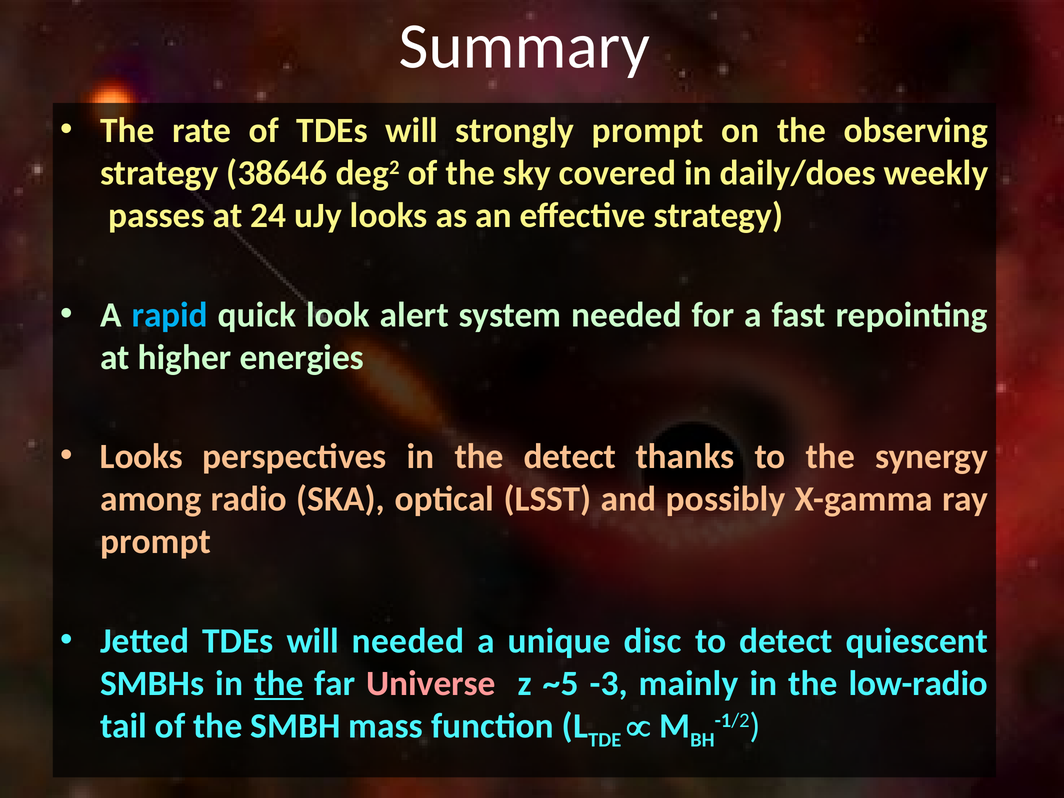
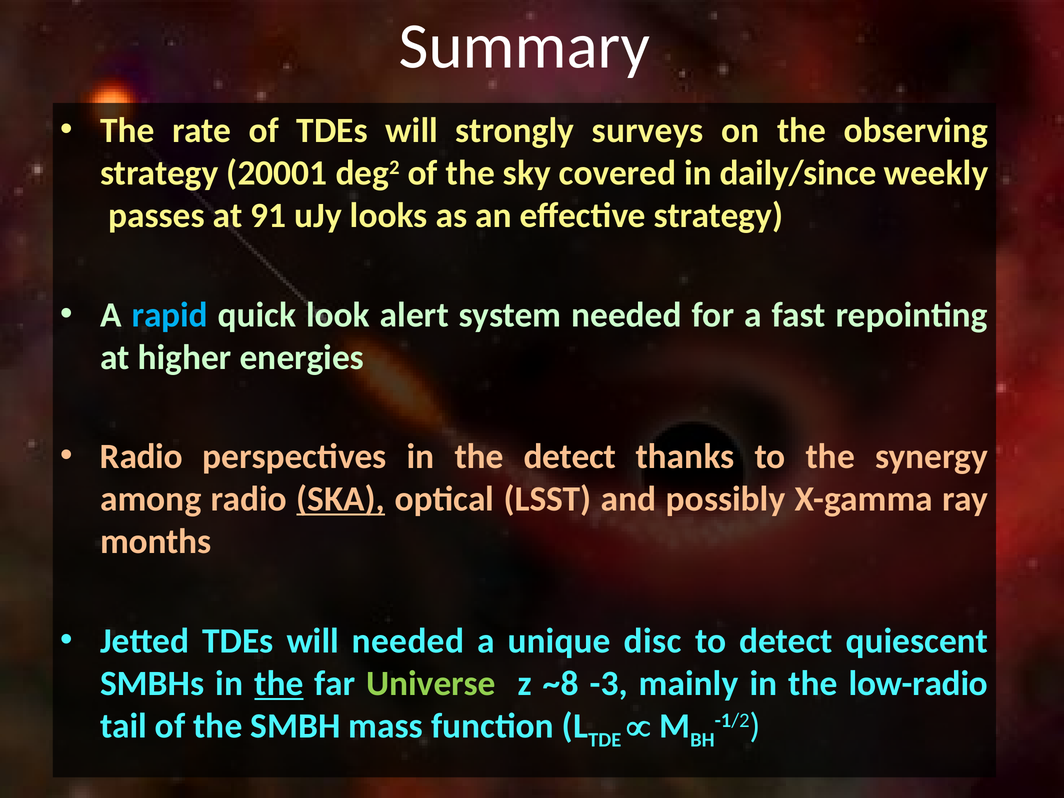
strongly prompt: prompt -> surveys (648, 130)
38646: 38646 -> 20001 (277, 173)
daily/does: daily/does -> daily/since (798, 173)
24: 24 -> 91 (268, 216)
Looks: Looks -> Radio (141, 457)
SKA underline: none -> present (341, 499)
prompt: prompt -> months (156, 542)
Universe colour: pink -> light green (431, 684)
~5: ~5 -> ~8 (561, 684)
